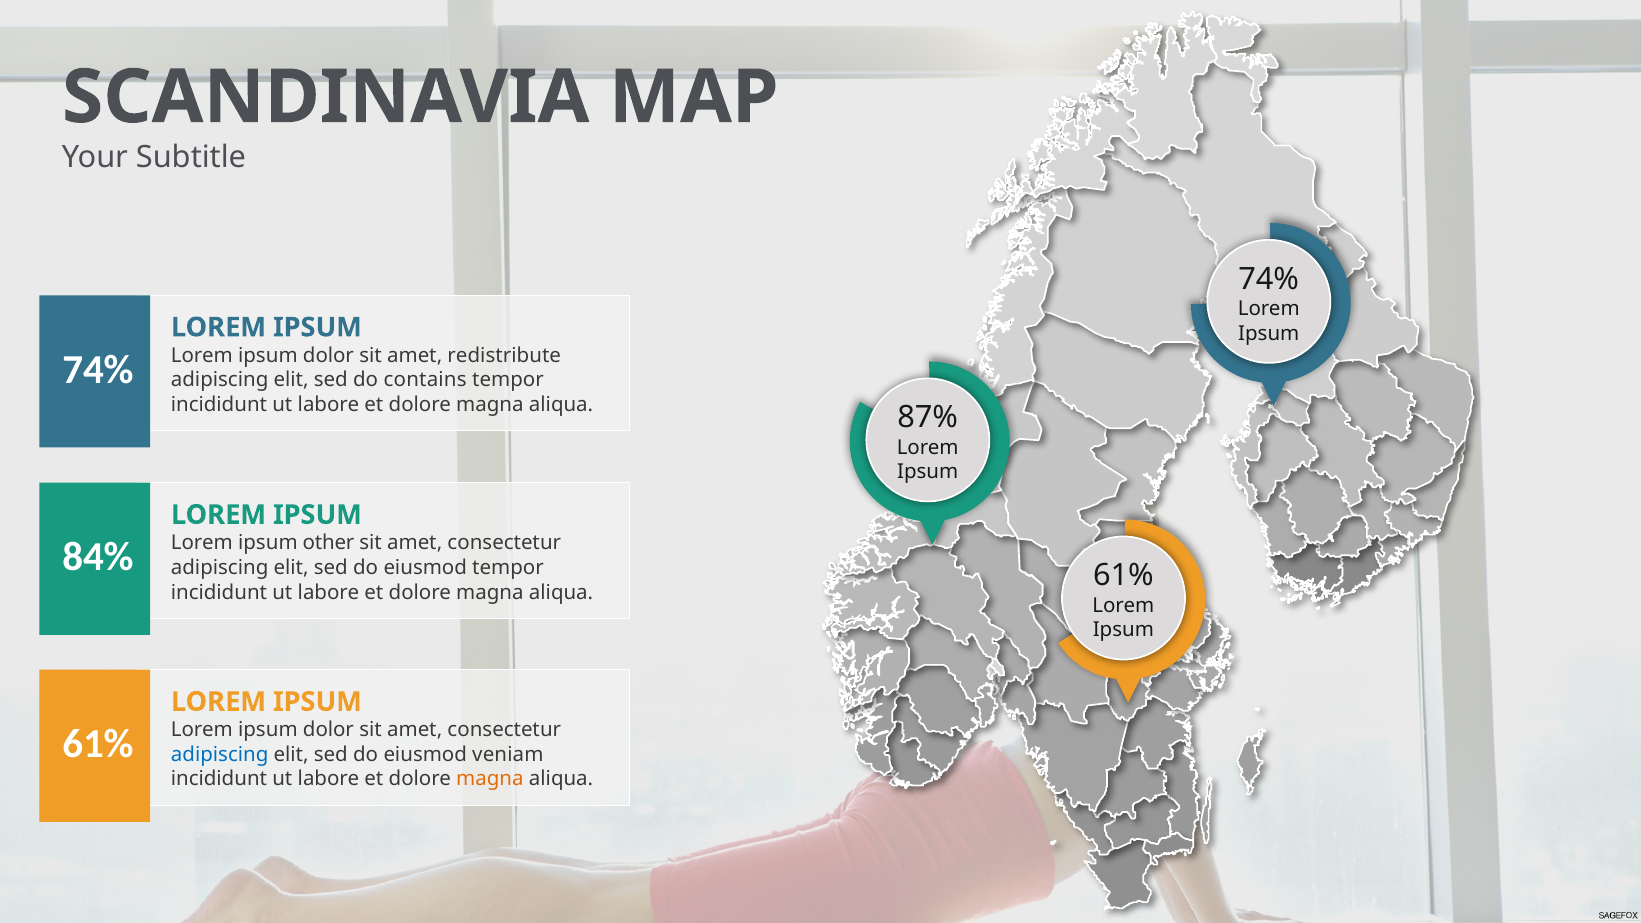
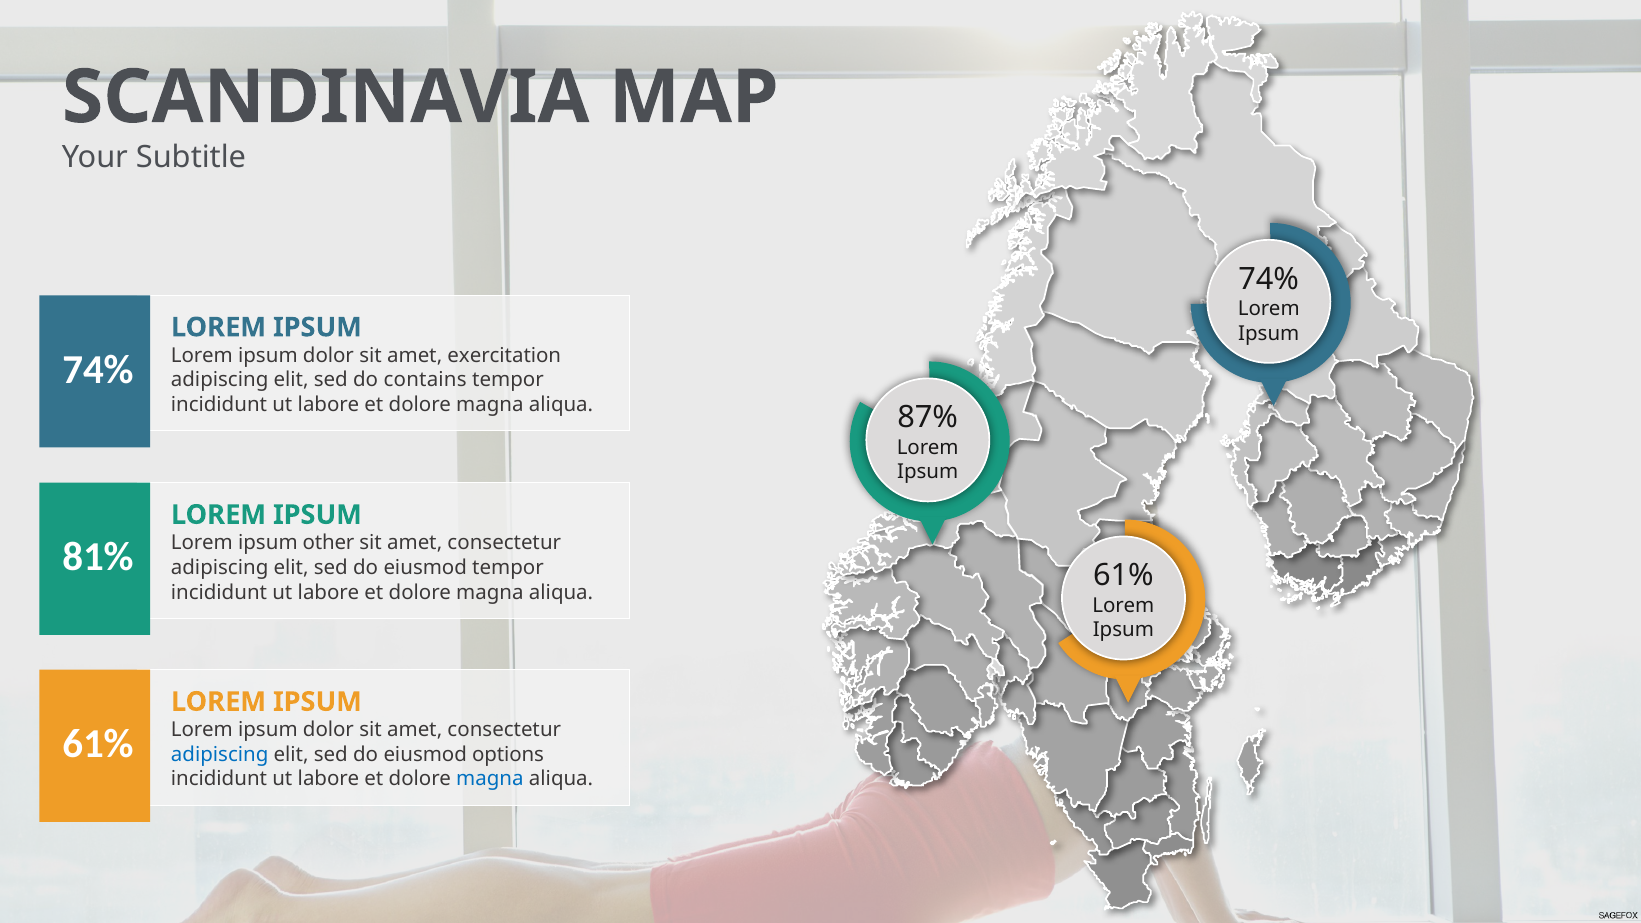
redistribute: redistribute -> exercitation (504, 356)
84%: 84% -> 81% (98, 557)
veniam: veniam -> options (508, 755)
magna colour: orange -> blue (490, 779)
